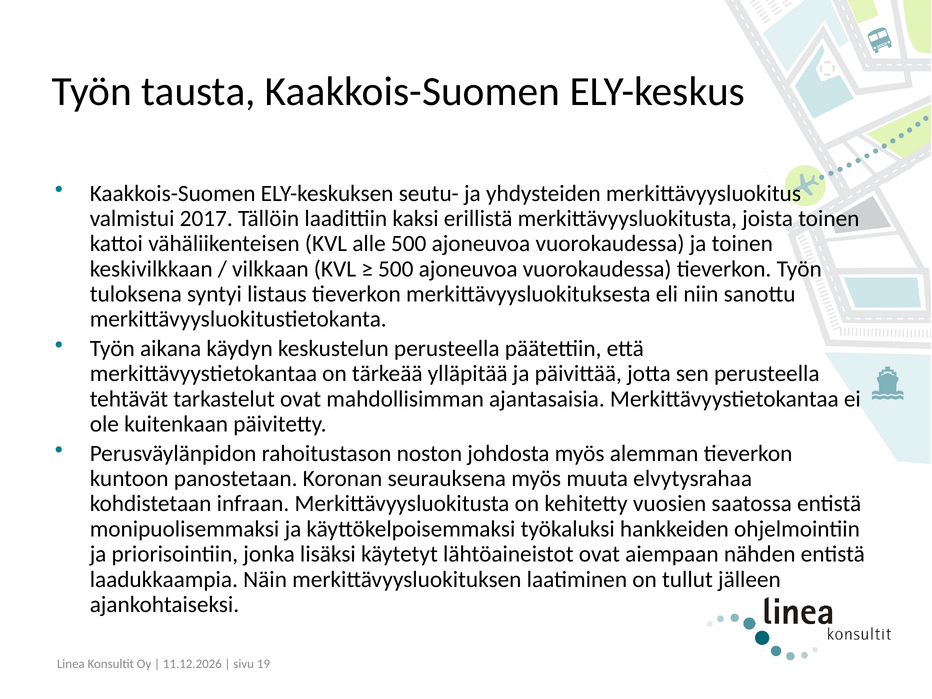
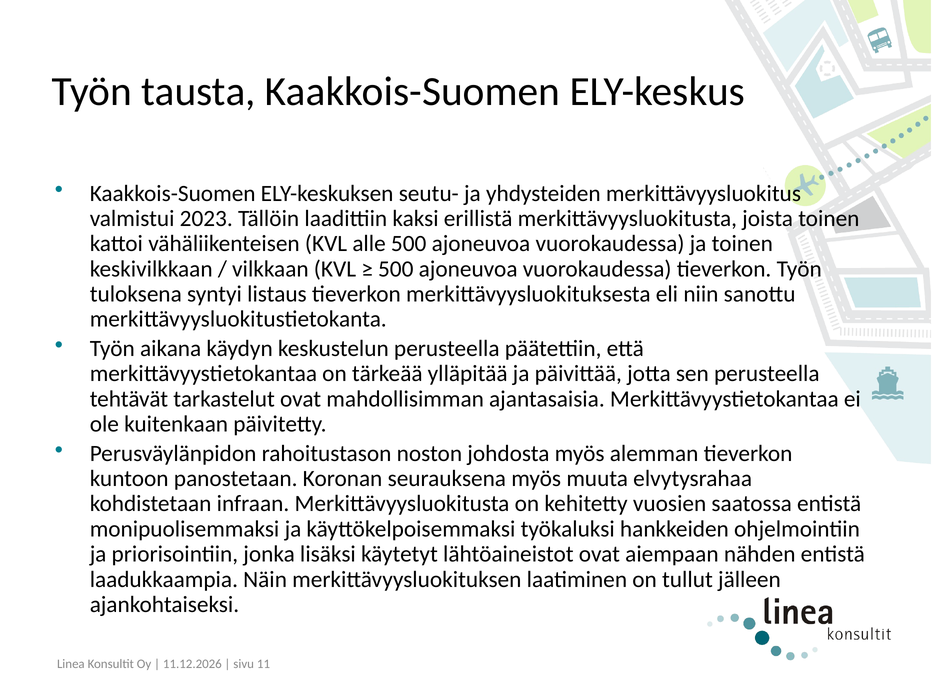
2017: 2017 -> 2023 (206, 219)
19: 19 -> 11 (264, 664)
